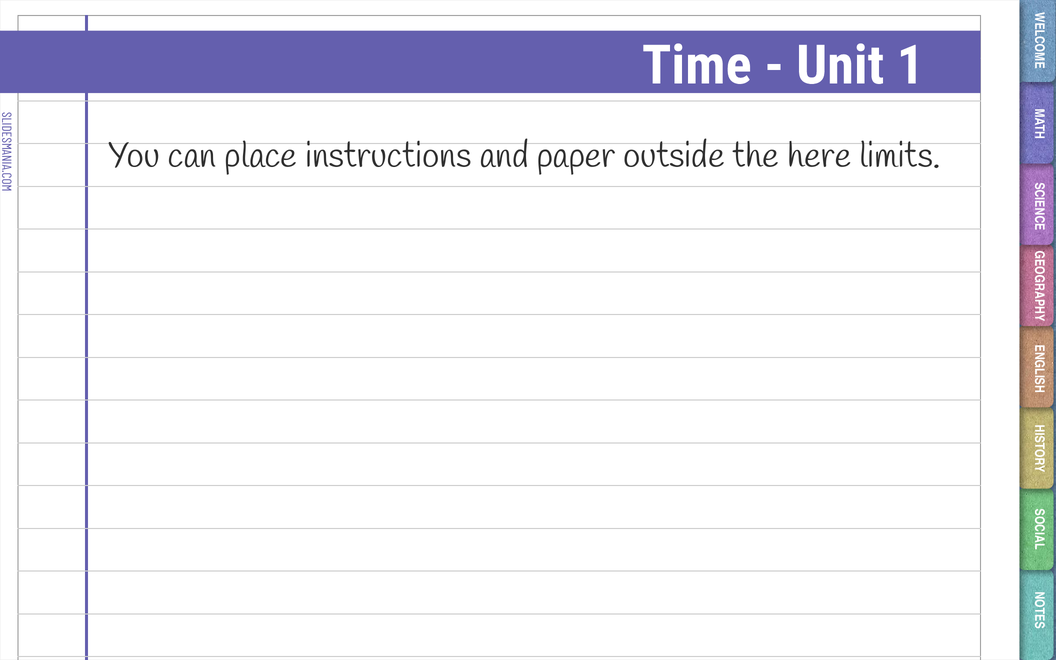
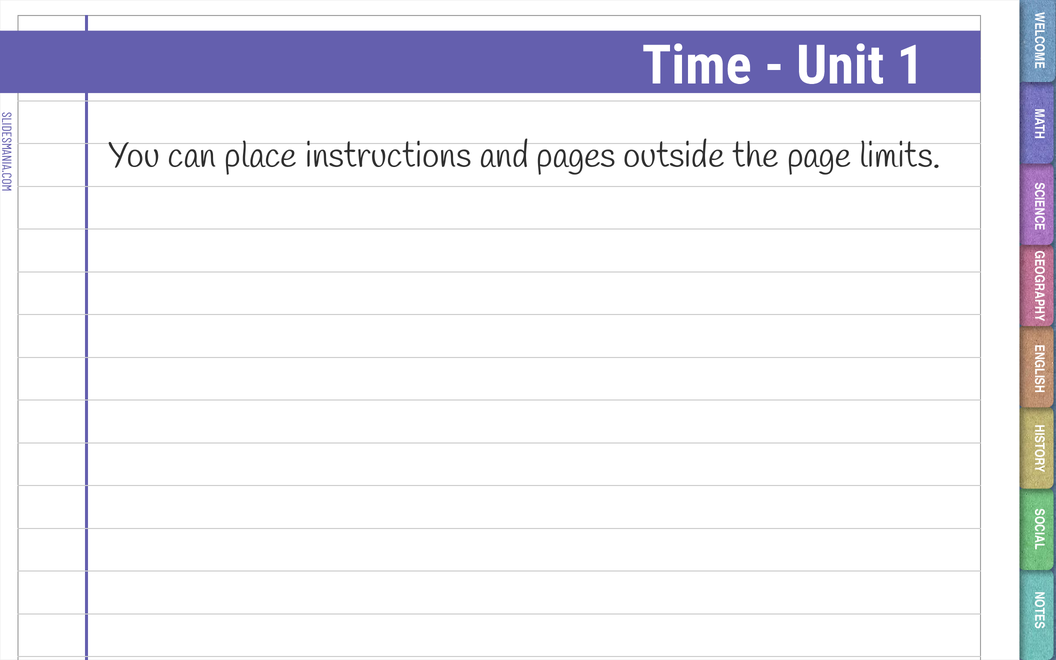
paper: paper -> pages (576, 156)
here: here -> page (819, 156)
